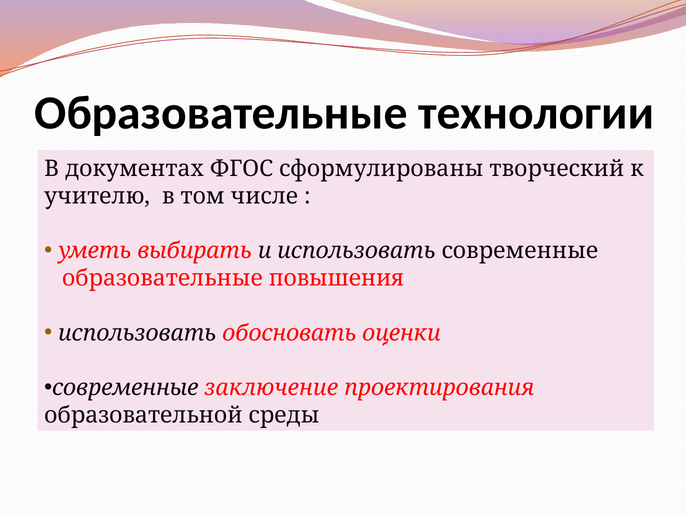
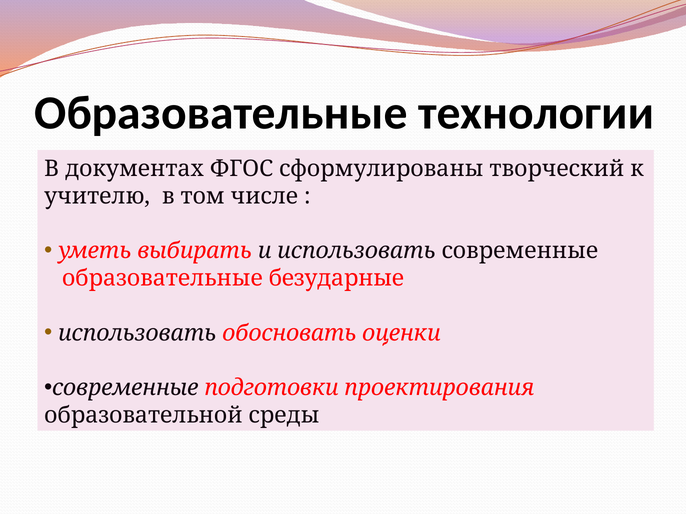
повышения: повышения -> безударные (336, 278)
заключение: заключение -> подготовки (272, 388)
